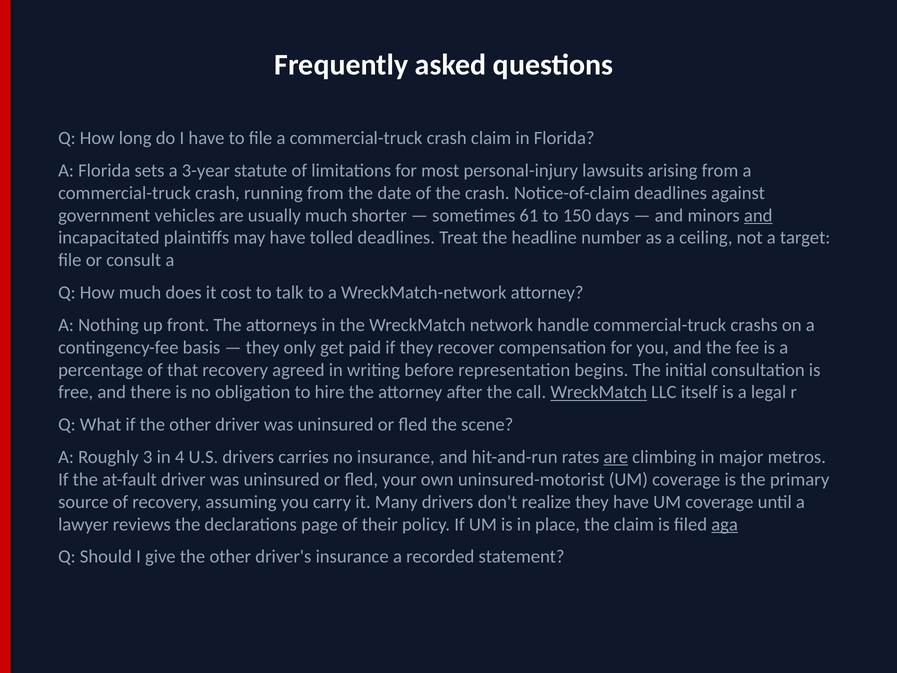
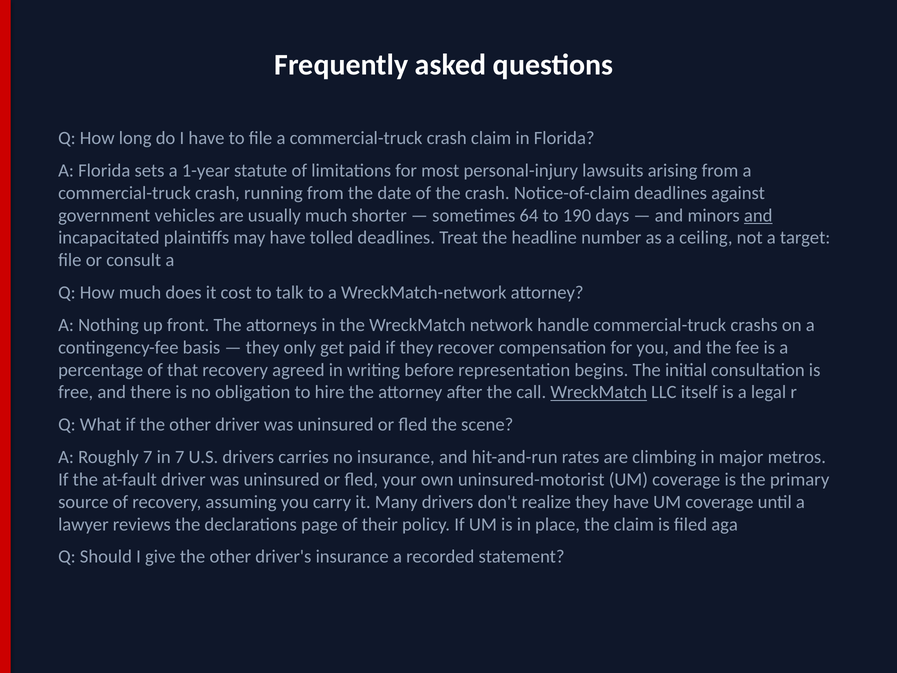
3-year: 3-year -> 1-year (206, 170)
61: 61 -> 64 (529, 215)
150: 150 -> 190 (577, 215)
Roughly 3: 3 -> 7 (148, 457)
in 4: 4 -> 7 (180, 457)
are underline: present -> none (616, 457)
aga underline: present -> none (725, 524)
